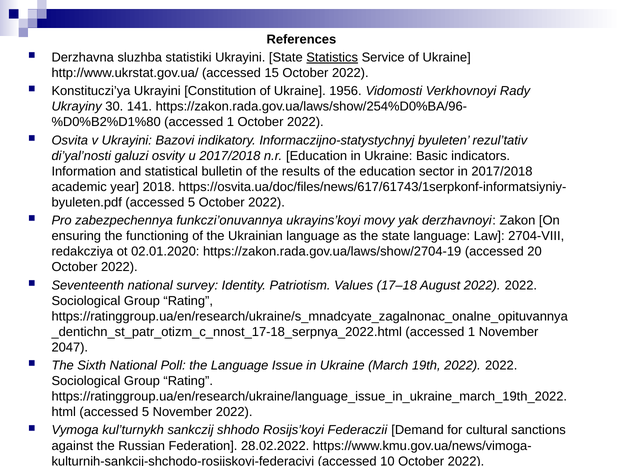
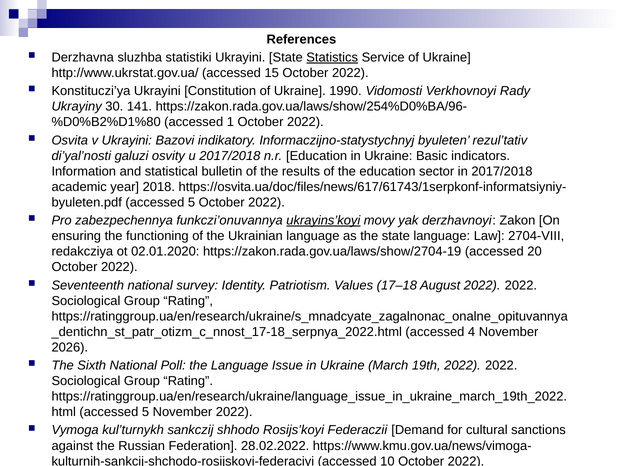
1956: 1956 -> 1990 (345, 91)
ukrayins’koyi underline: none -> present (323, 220)
1: 1 -> 4 (472, 332)
2047: 2047 -> 2026 (70, 347)
